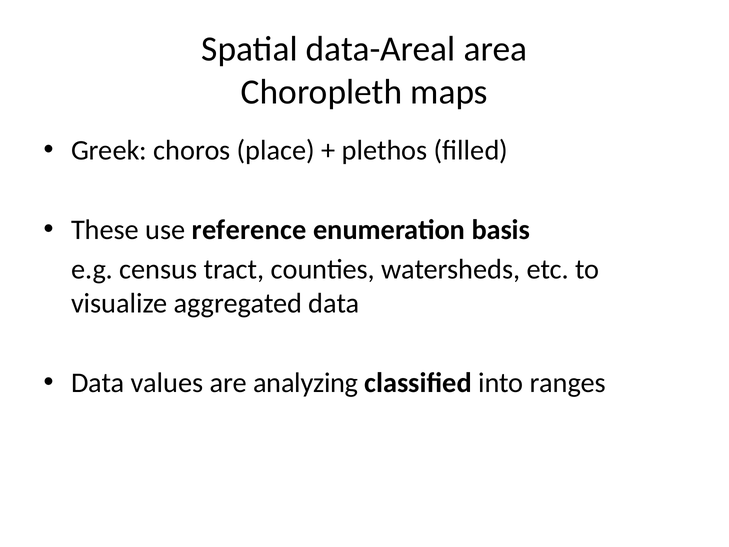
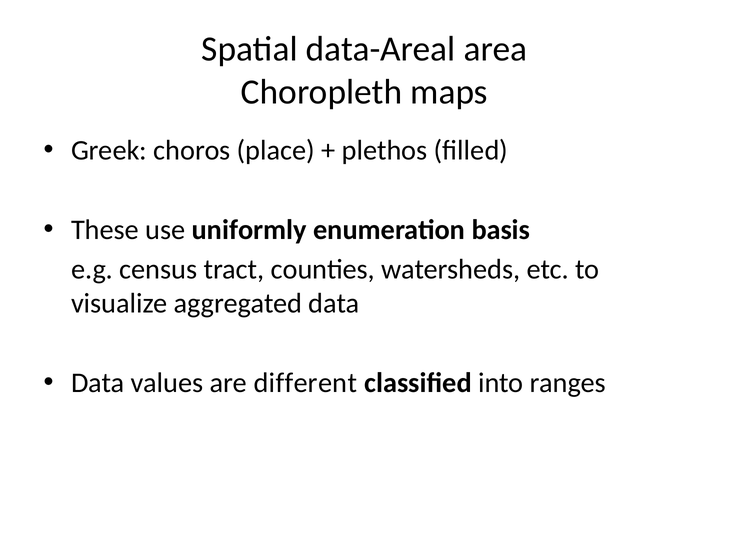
reference: reference -> uniformly (249, 230)
analyzing: analyzing -> different (305, 383)
